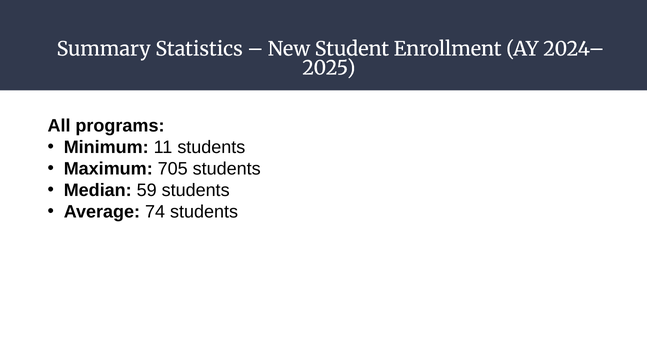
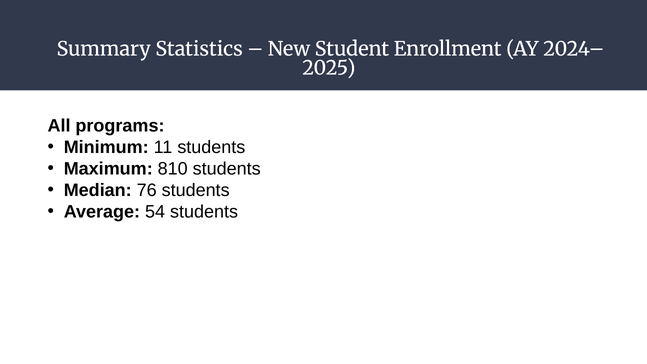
705: 705 -> 810 (173, 169)
59: 59 -> 76 (147, 190)
74: 74 -> 54 (155, 212)
